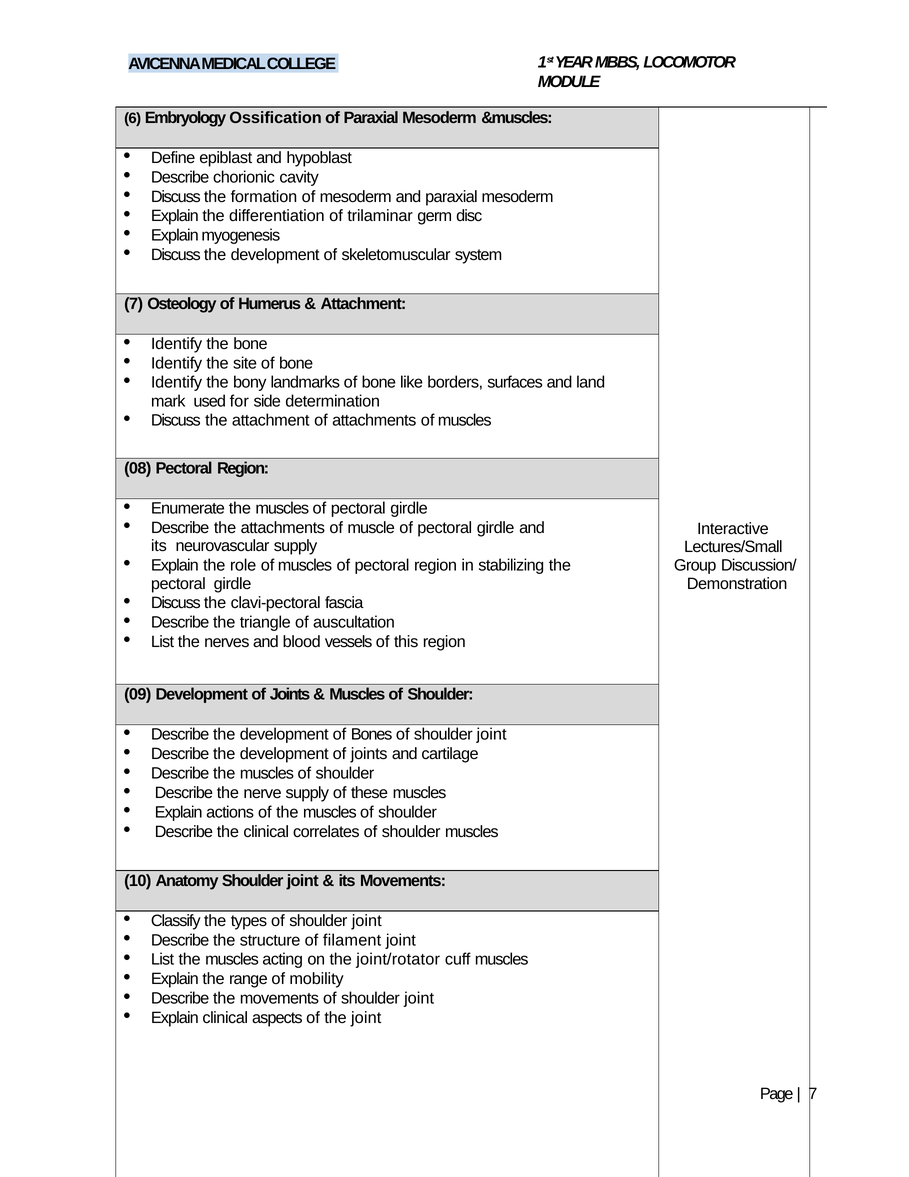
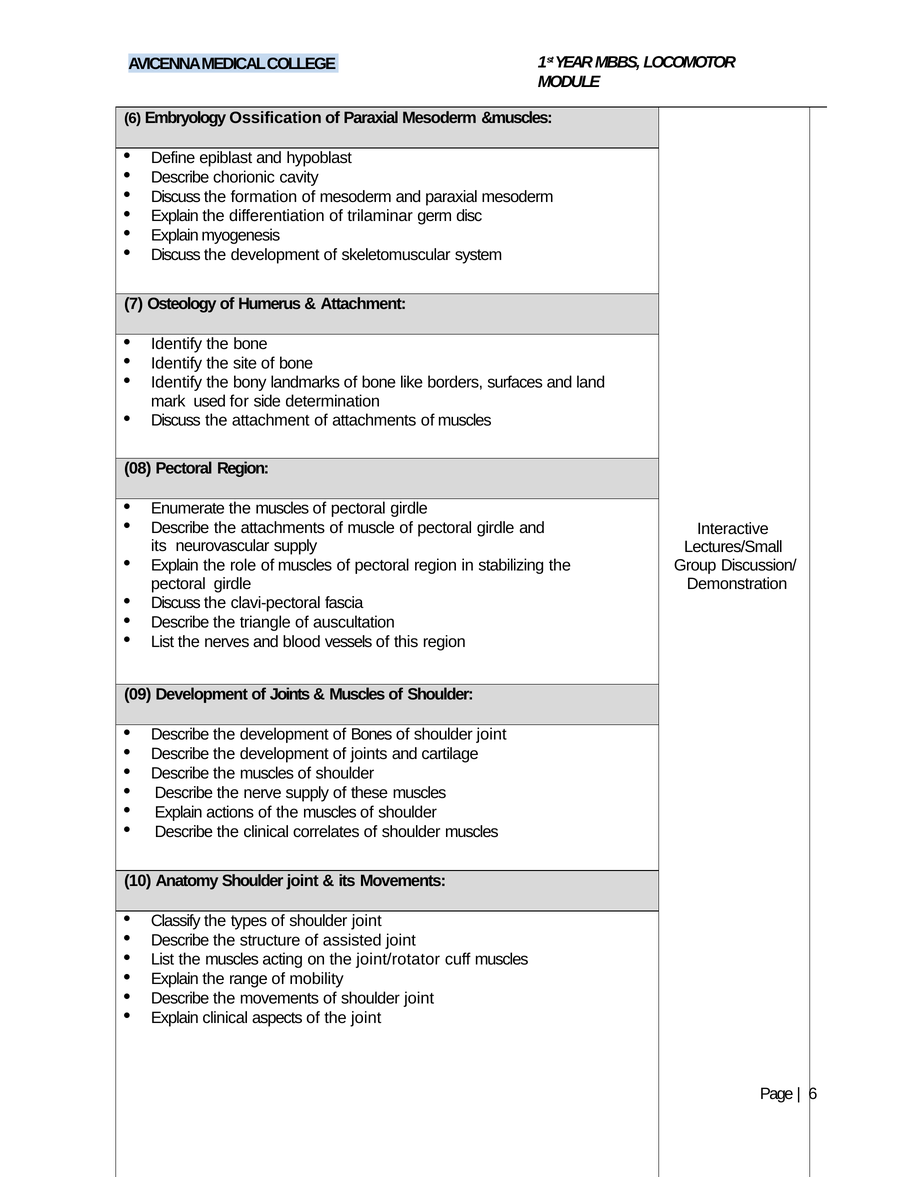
filament: filament -> assisted (352, 940)
7: 7 -> 6 (813, 1093)
